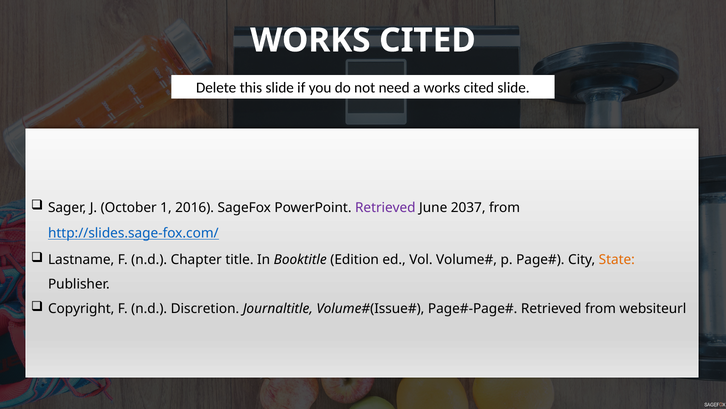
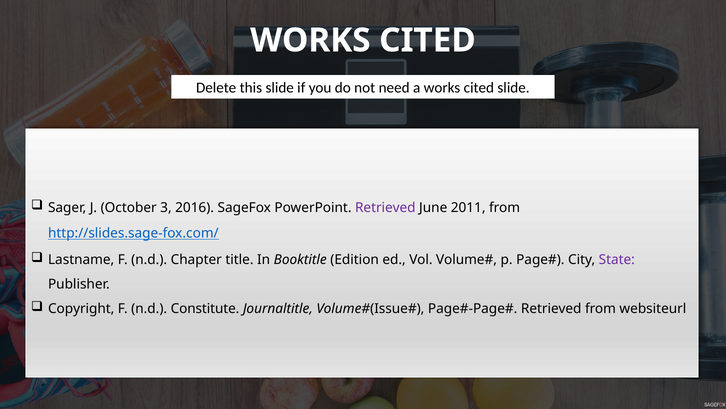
1: 1 -> 3 (166, 207)
2037: 2037 -> 2011 (468, 207)
State colour: orange -> purple (617, 259)
Discretion: Discretion -> Constitute (205, 308)
